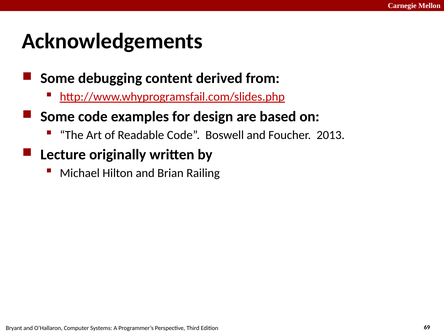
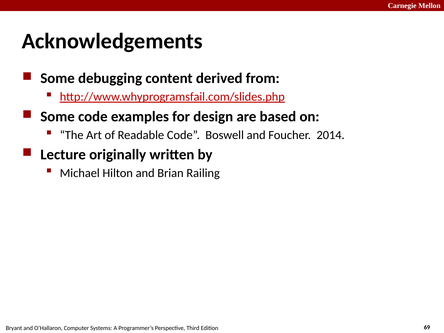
2013: 2013 -> 2014 (331, 135)
